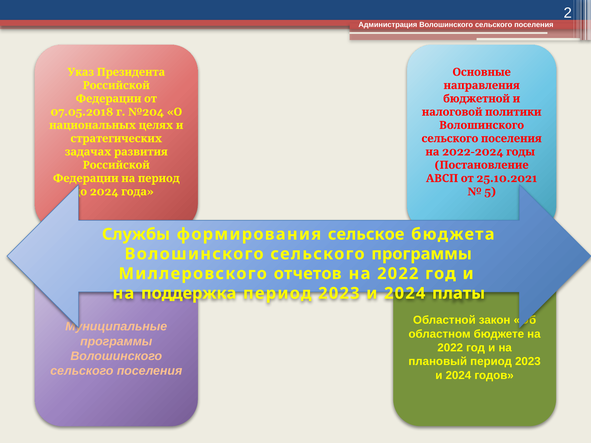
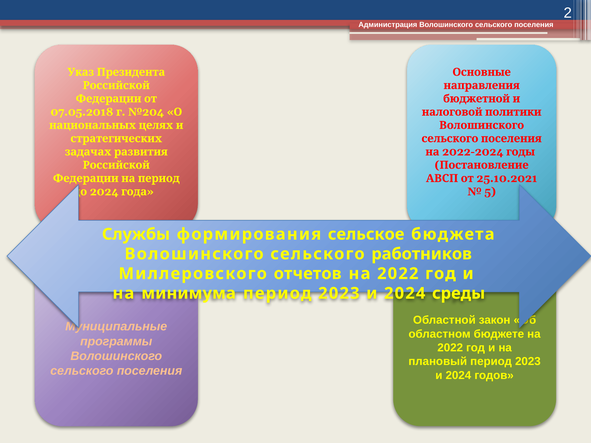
сельского программы: программы -> работников (422, 254)
поддержка: поддержка -> минимума (189, 293)
платы: платы -> среды (459, 293)
